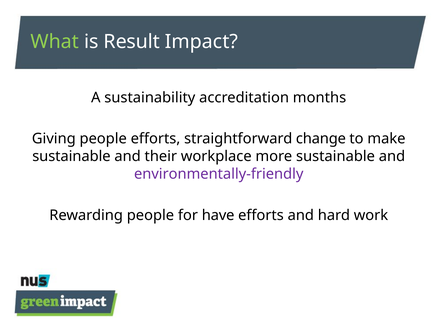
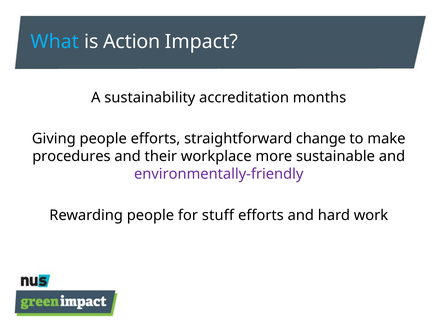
What colour: light green -> light blue (55, 42)
Result: Result -> Action (132, 42)
sustainable: sustainable -> procedures (71, 156)
have: have -> stuff (218, 215)
